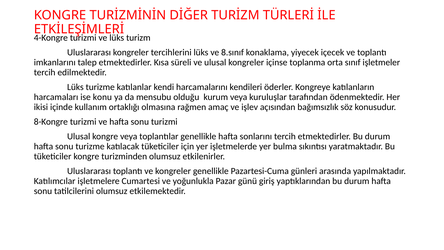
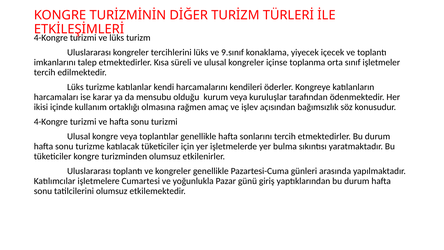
8.sınıf: 8.sınıf -> 9.sınıf (233, 53)
konu: konu -> karar (102, 97)
8-Kongre: 8-Kongre -> 4-Kongre (51, 122)
